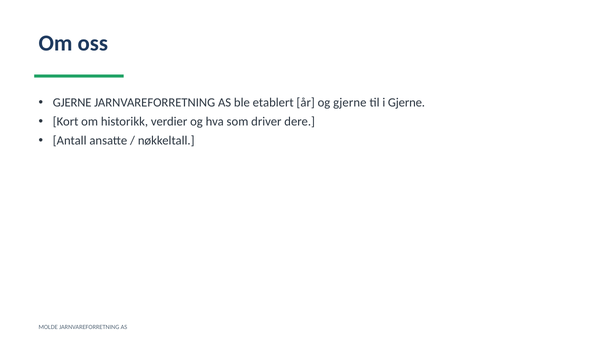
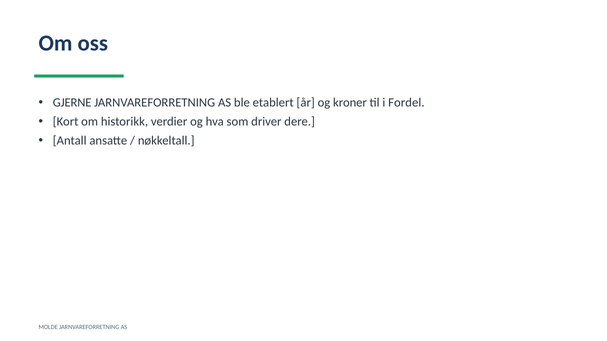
og gjerne: gjerne -> kroner (350, 103)
i Gjerne: Gjerne -> Fordel (406, 103)
